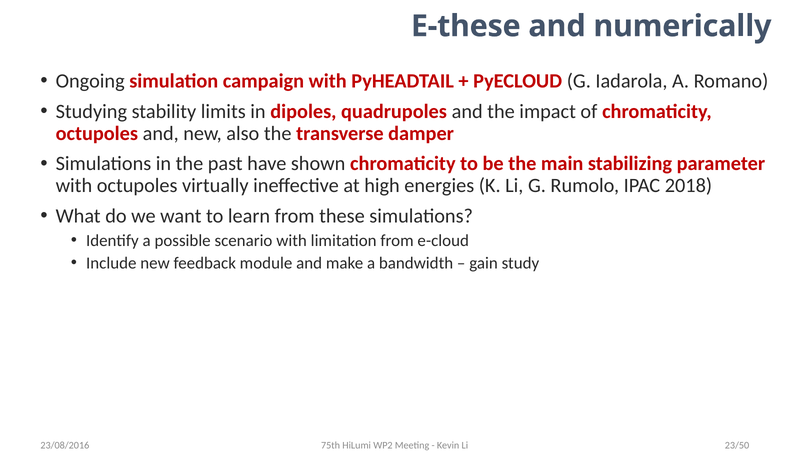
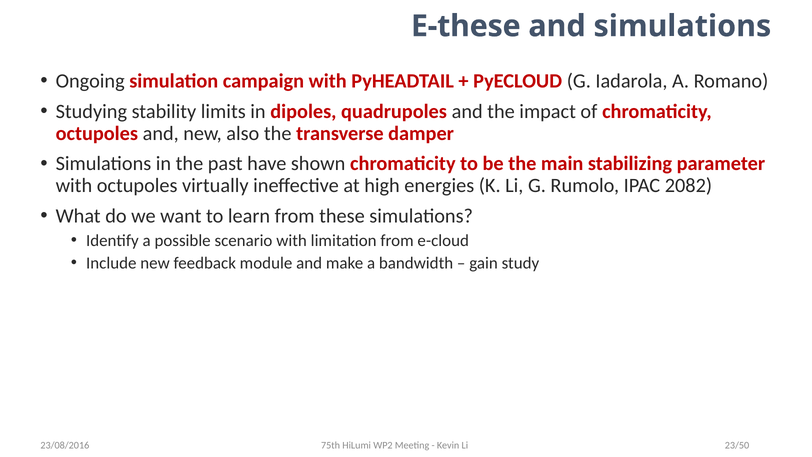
and numerically: numerically -> simulations (682, 26)
2018: 2018 -> 2082 (688, 186)
